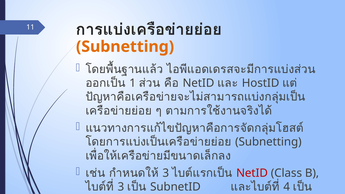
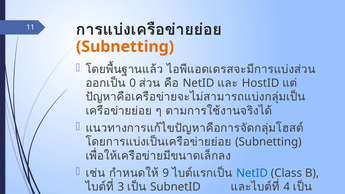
1: 1 -> 0 (133, 83)
3: 3 -> 9 (166, 173)
NetID colour: red -> blue (252, 173)
